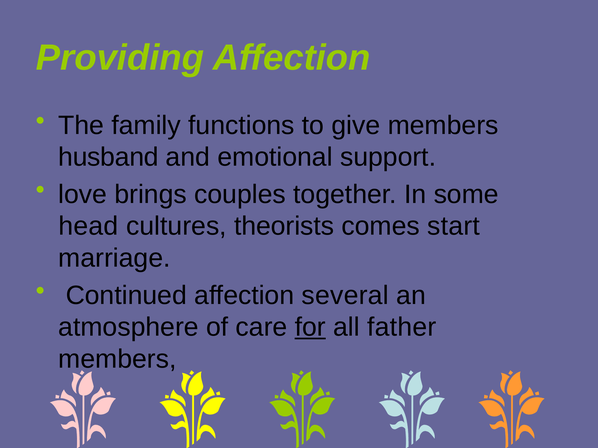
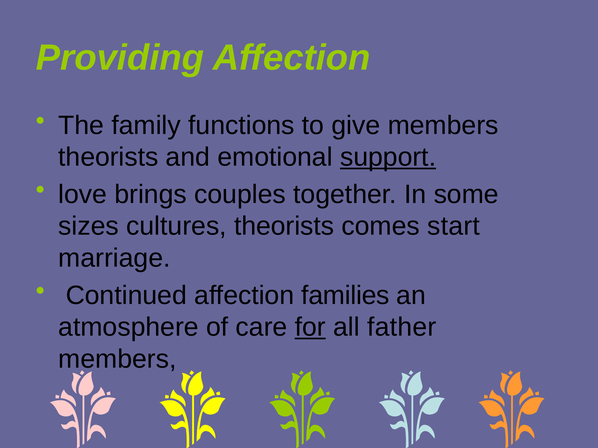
husband: husband -> theorists (108, 157)
support underline: none -> present (388, 157)
head: head -> sizes (89, 226)
several: several -> families (345, 296)
